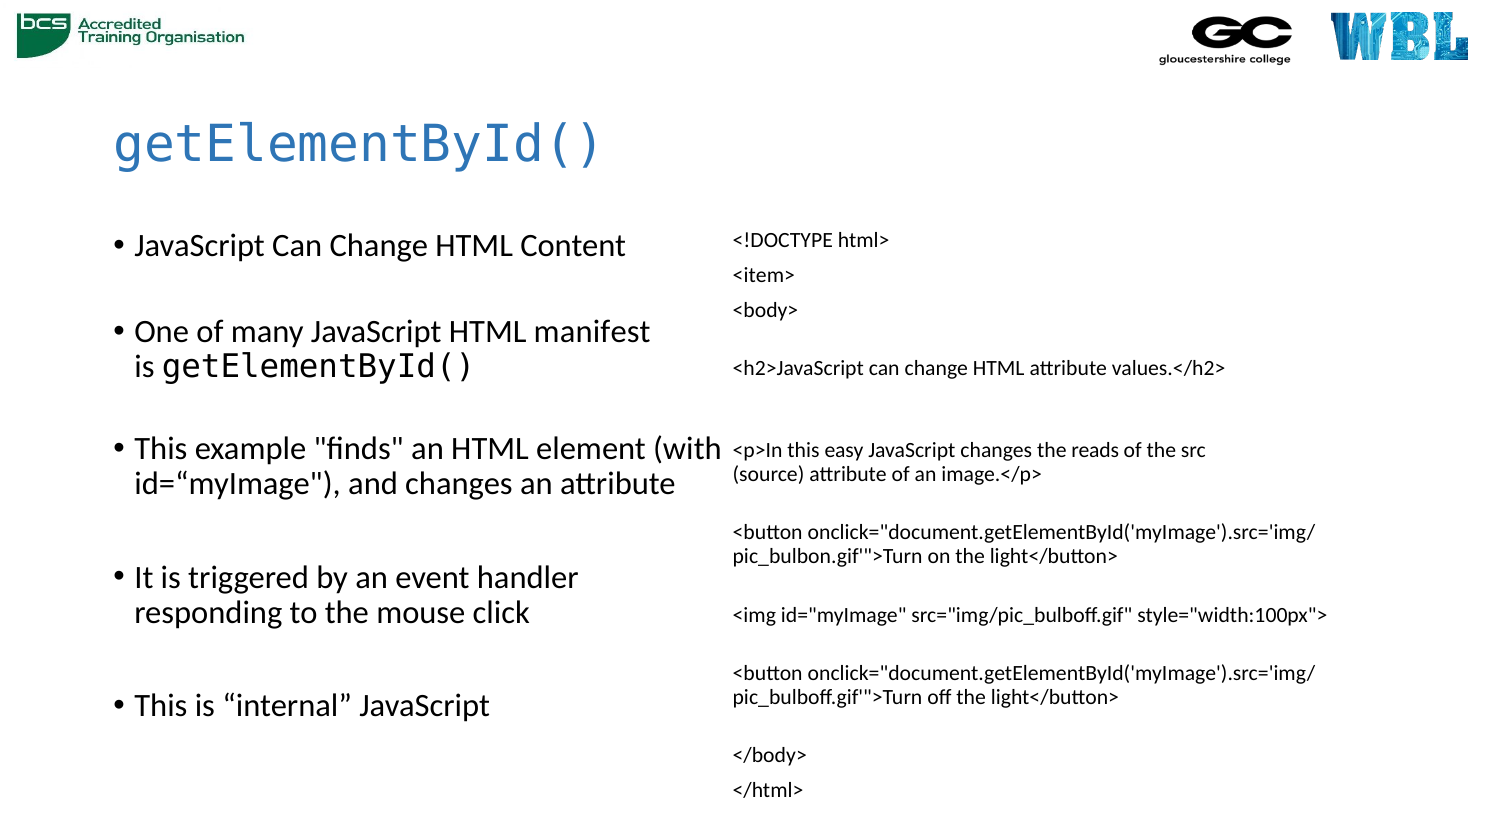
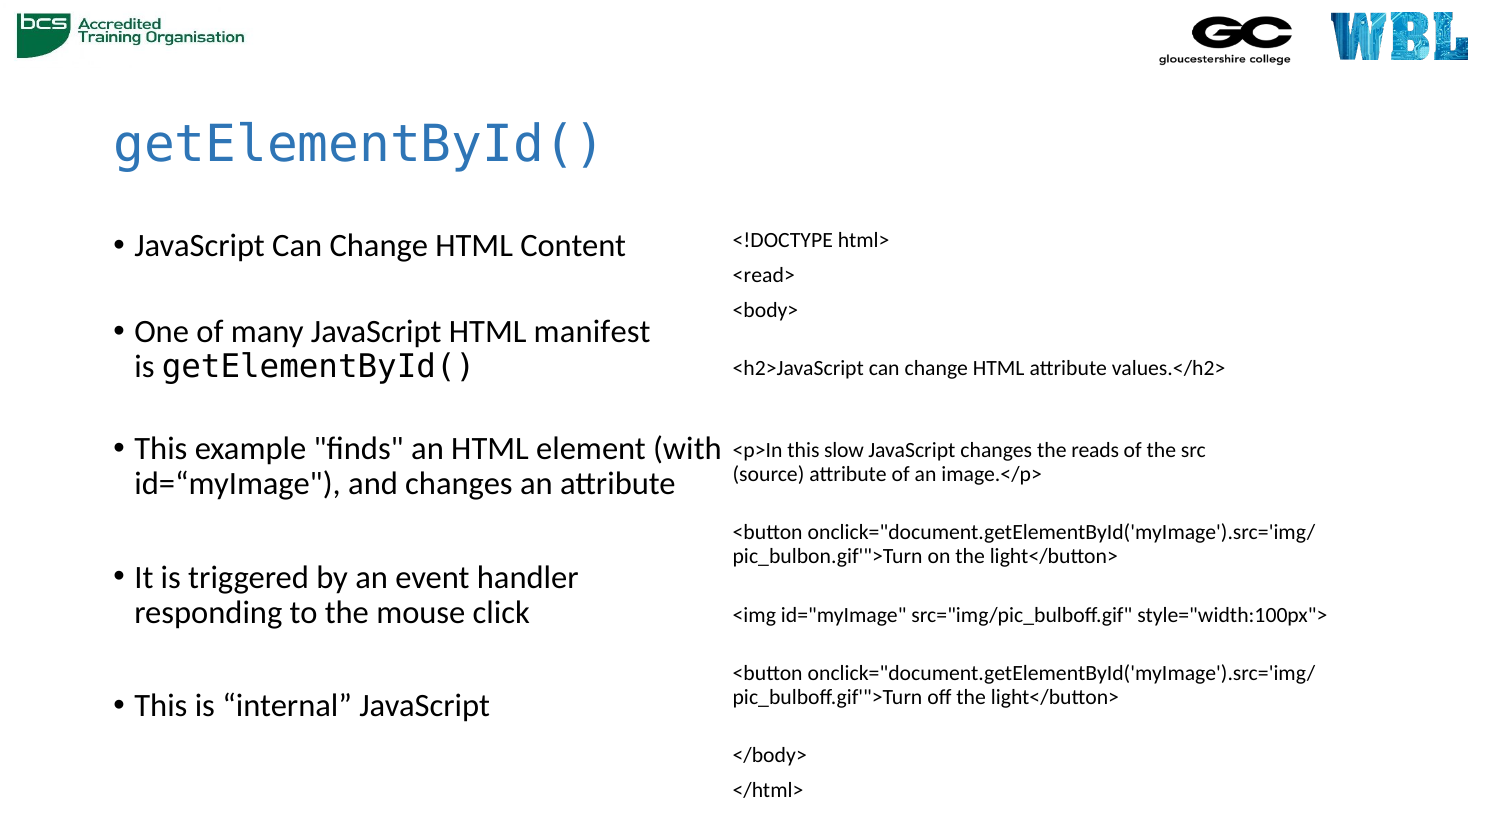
<item>: <item> -> <read> (764, 275)
easy: easy -> slow (844, 451)
